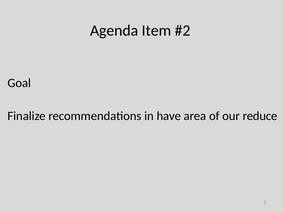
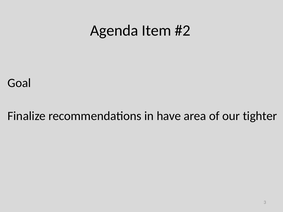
reduce: reduce -> tighter (260, 116)
